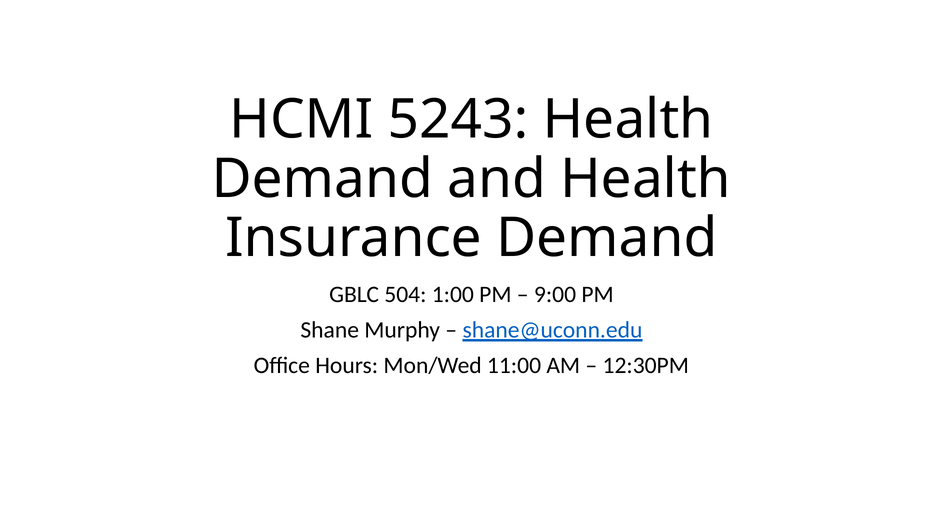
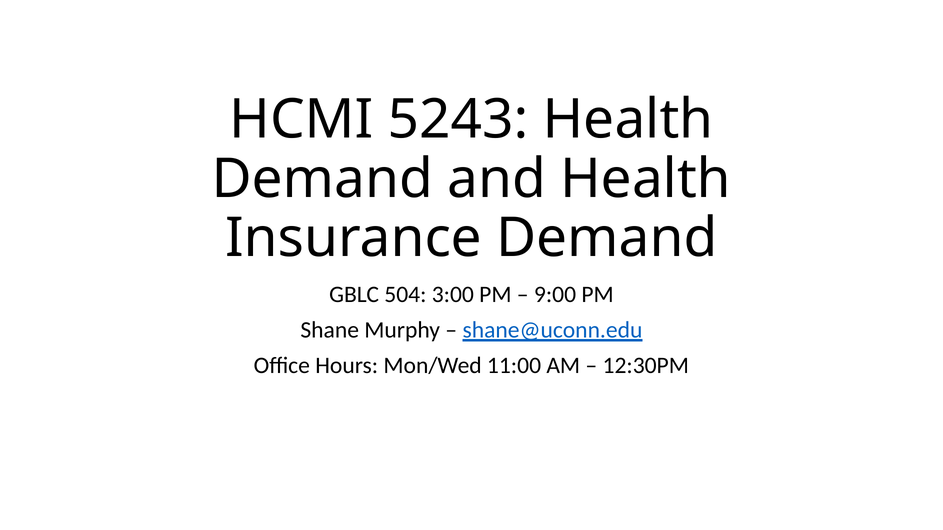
1:00: 1:00 -> 3:00 (453, 295)
